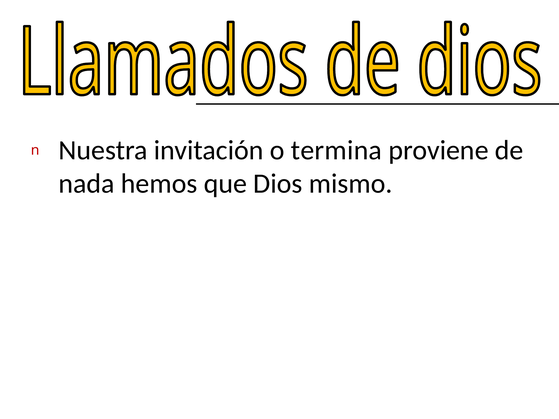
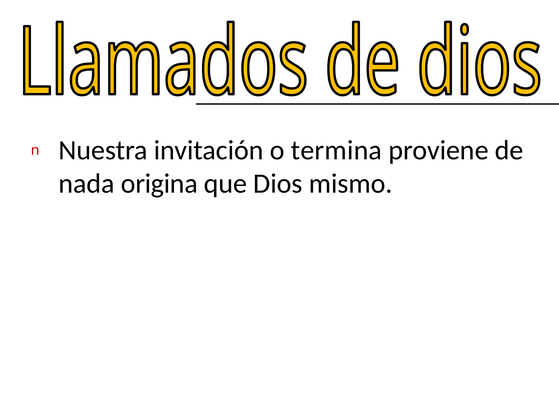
hemos: hemos -> origina (159, 184)
